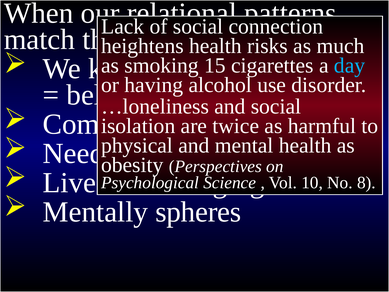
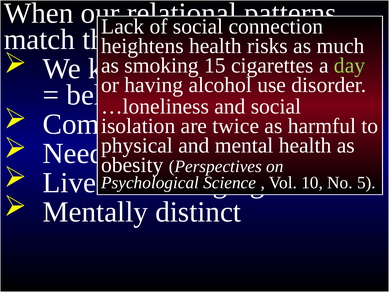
day colour: light blue -> light green (350, 65)
8: 8 -> 5 (366, 183)
Mentally spheres: spheres -> distinct (198, 212)
